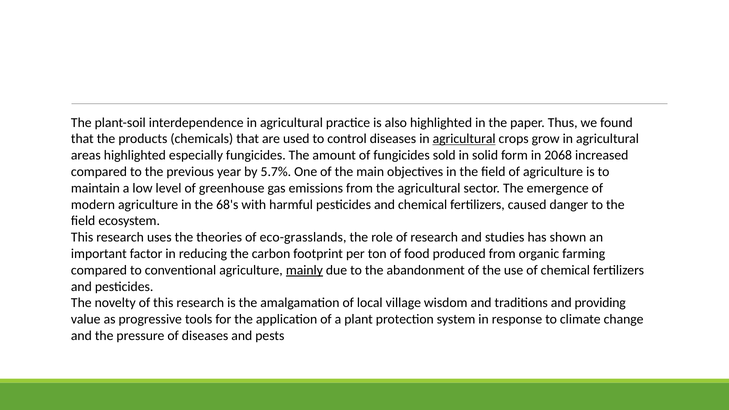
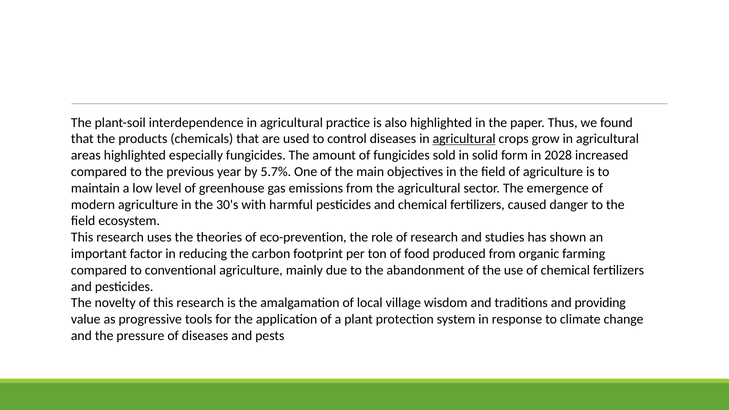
2068: 2068 -> 2028 (558, 155)
68's: 68's -> 30's (227, 205)
eco-grasslands: eco-grasslands -> eco-prevention (303, 237)
mainly underline: present -> none (304, 270)
